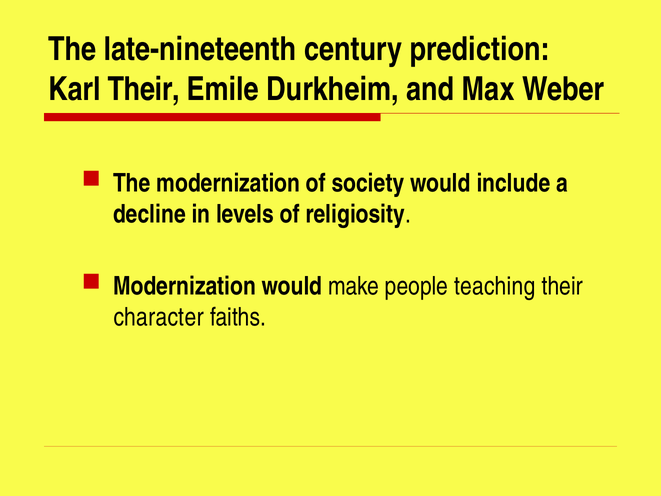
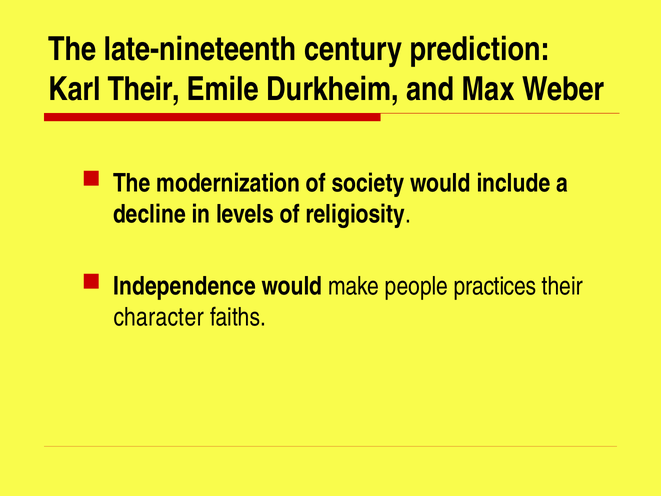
Modernization: Modernization -> Independence (185, 286)
teaching: teaching -> practices (495, 286)
